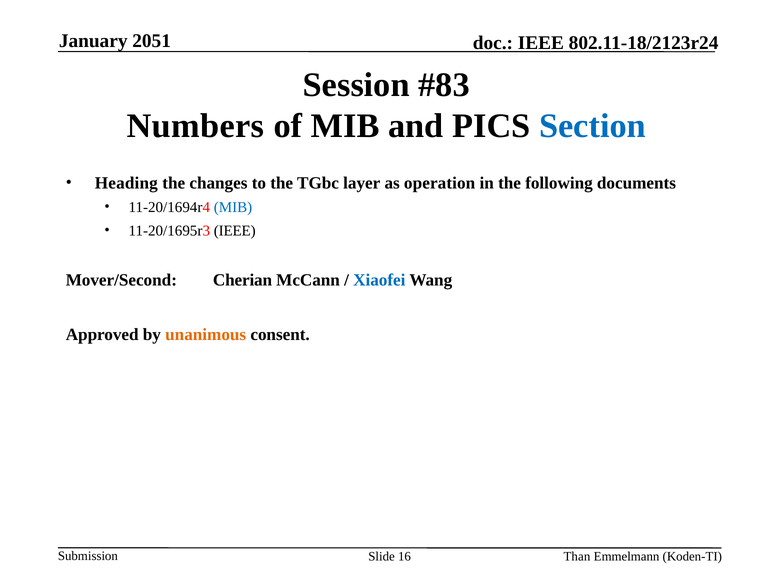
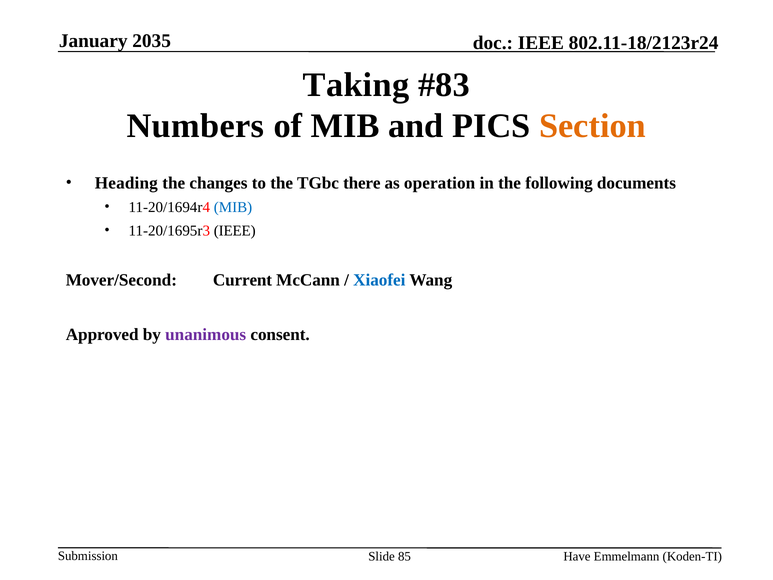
2051: 2051 -> 2035 (152, 41)
Session: Session -> Taking (356, 85)
Section colour: blue -> orange (593, 126)
layer: layer -> there (362, 183)
Cherian: Cherian -> Current (243, 280)
unanimous colour: orange -> purple (206, 334)
16: 16 -> 85 (404, 556)
Than: Than -> Have (577, 556)
